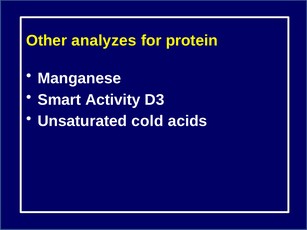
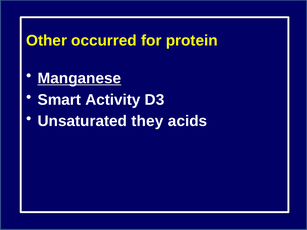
analyzes: analyzes -> occurred (104, 41)
Manganese underline: none -> present (79, 78)
cold: cold -> they (147, 121)
